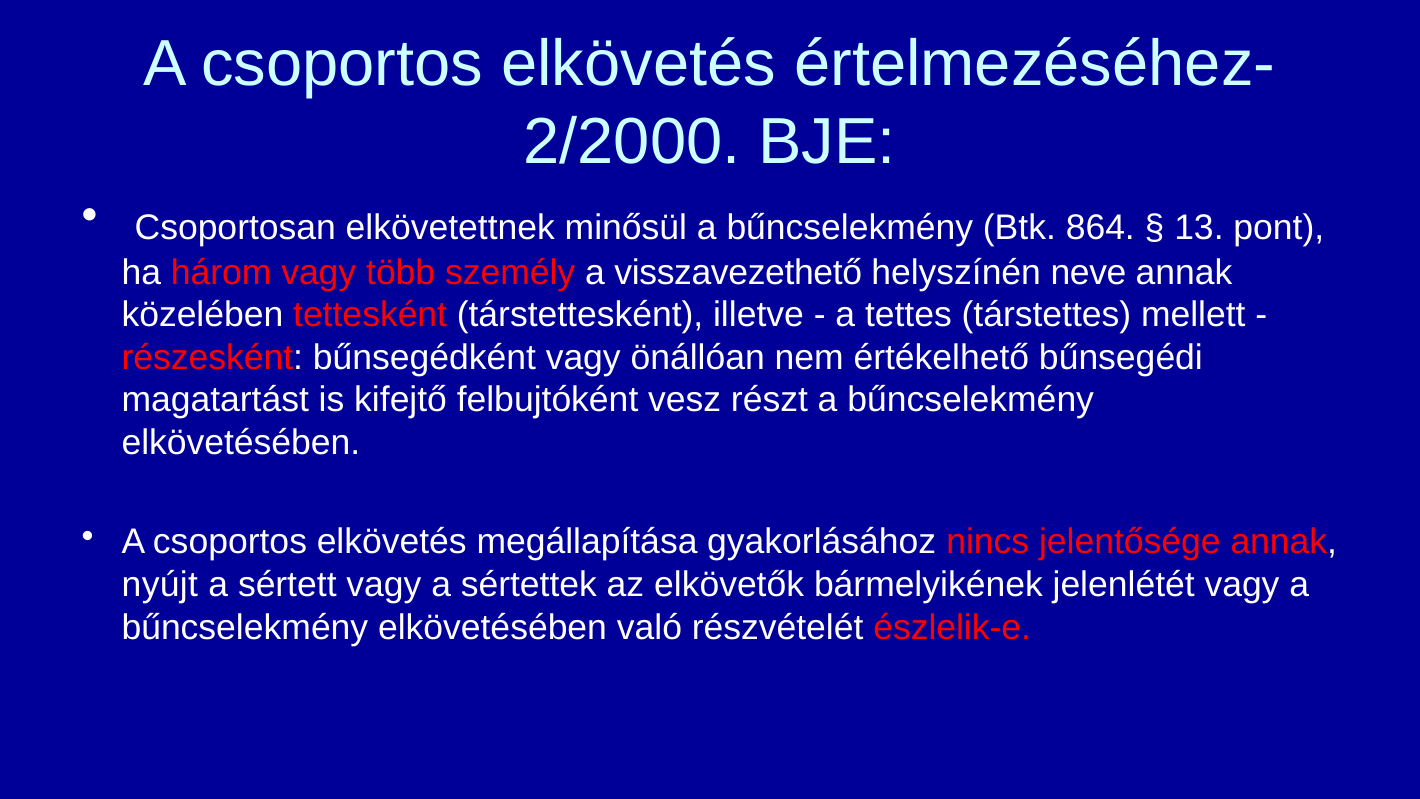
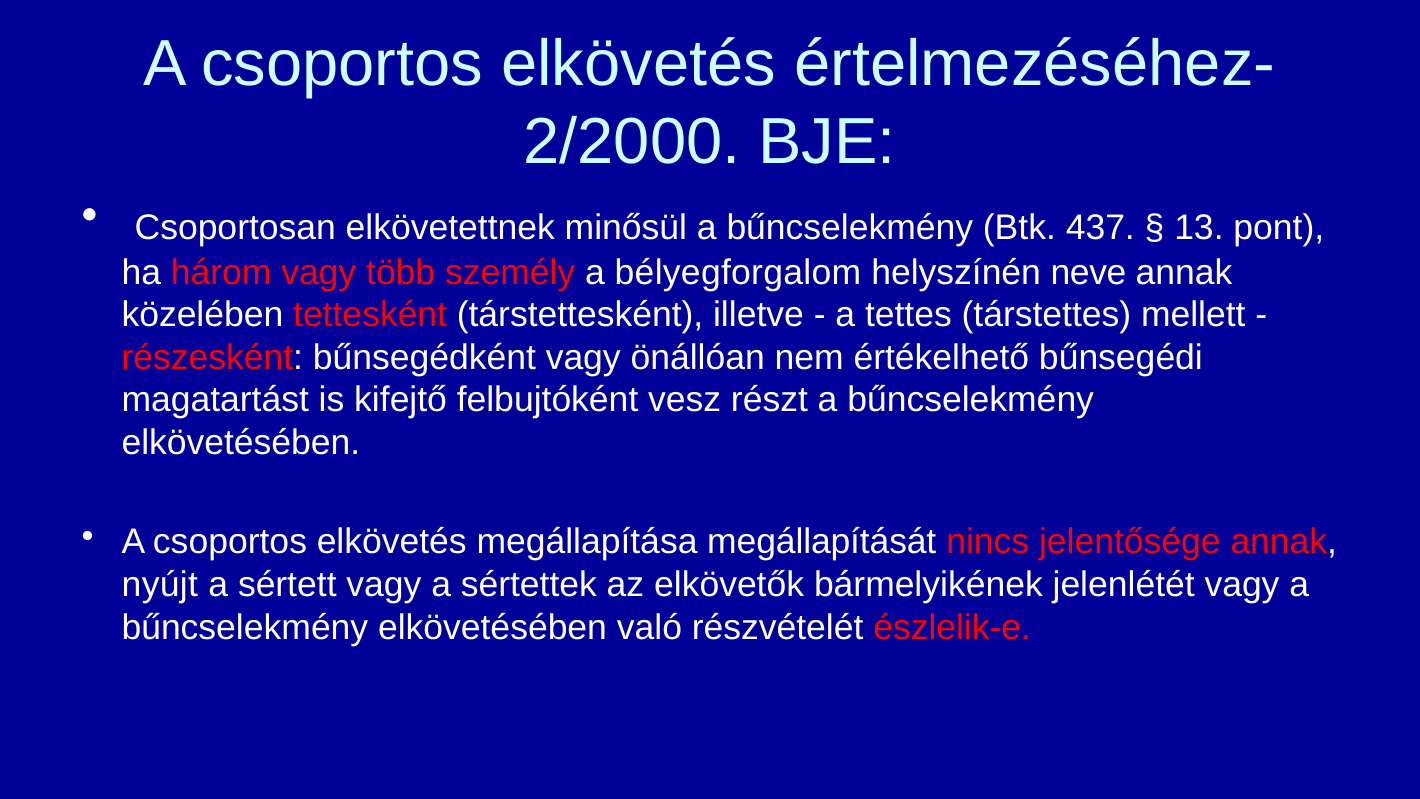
864: 864 -> 437 (1100, 227)
visszavezethető: visszavezethető -> bélyegforgalom (738, 272)
gyakorlásához: gyakorlásához -> megállapítását (822, 542)
